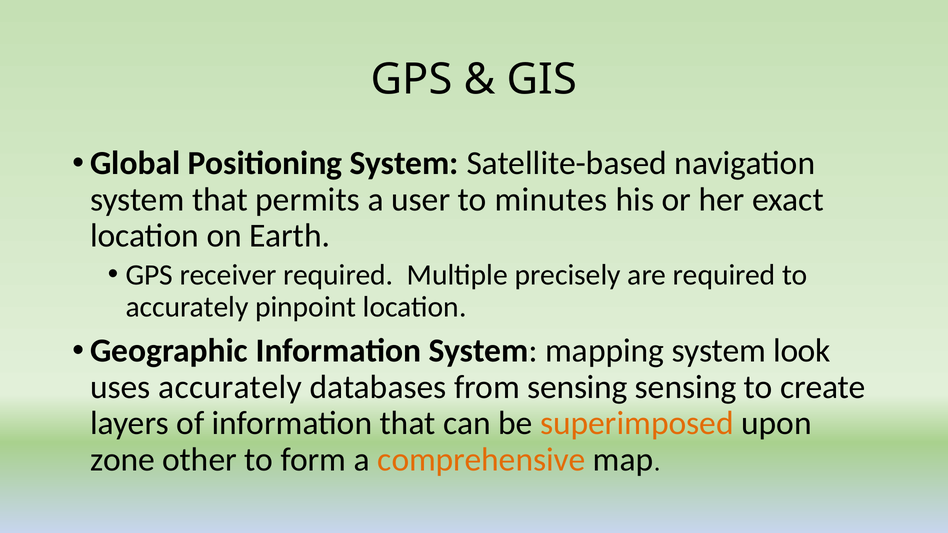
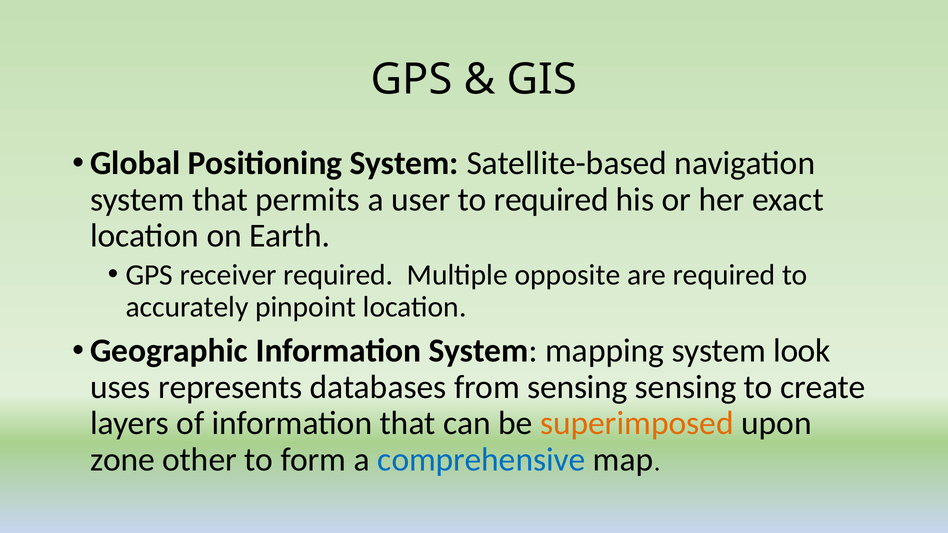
to minutes: minutes -> required (551, 200)
precisely: precisely -> opposite (568, 275)
uses accurately: accurately -> represents (230, 387)
comprehensive colour: orange -> blue (481, 460)
